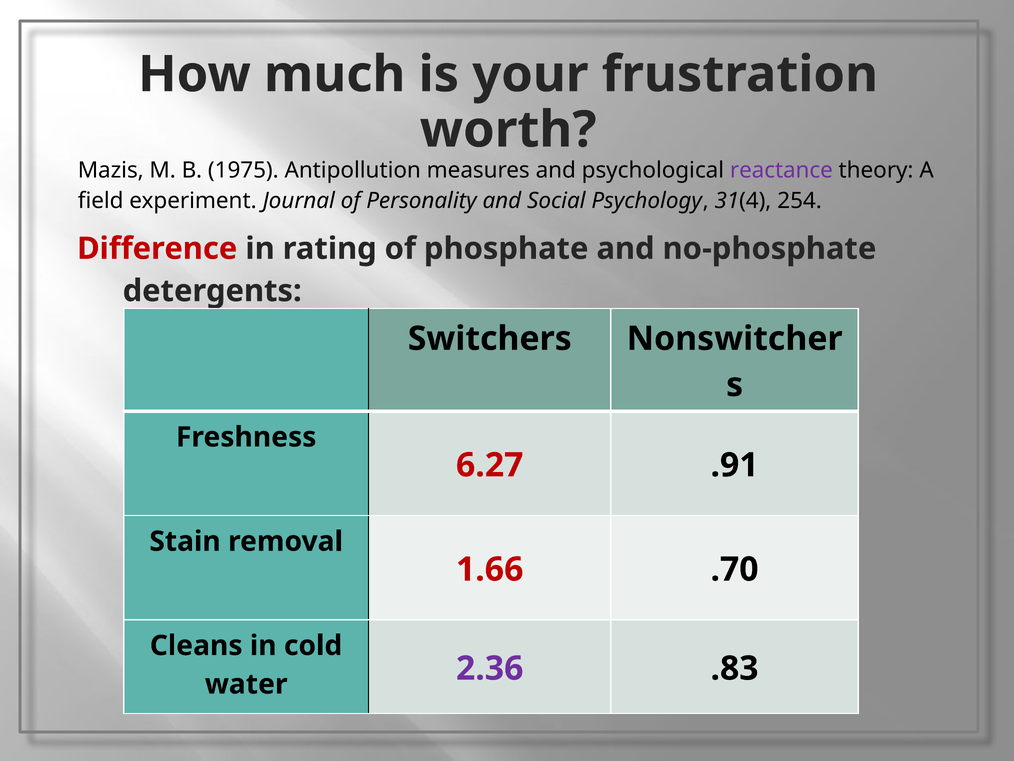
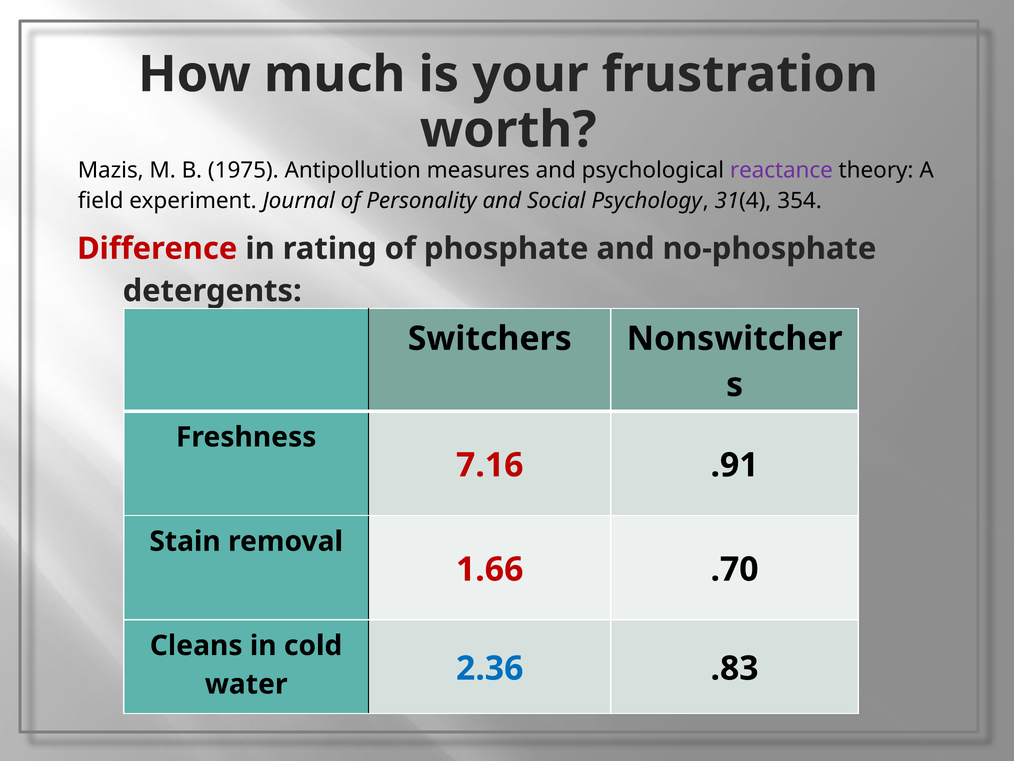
254: 254 -> 354 (800, 201)
6.27: 6.27 -> 7.16 (490, 465)
2.36 colour: purple -> blue (490, 668)
